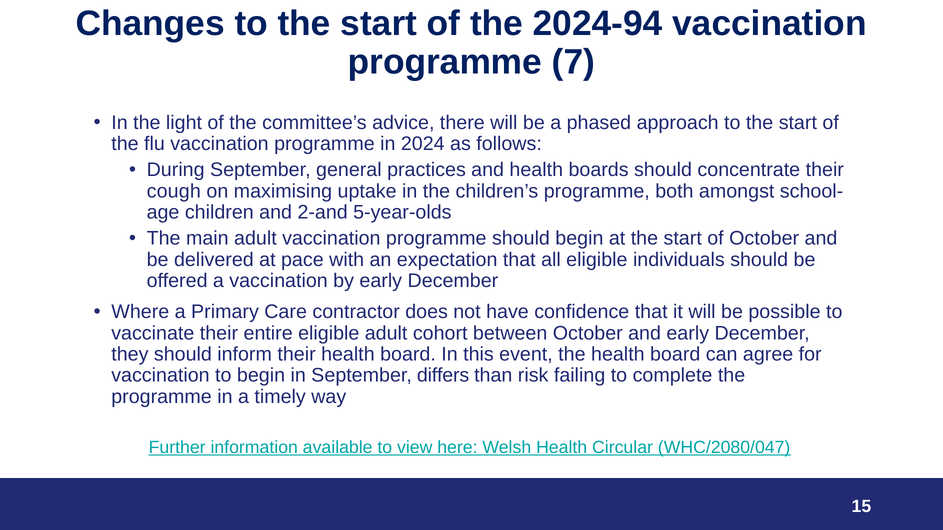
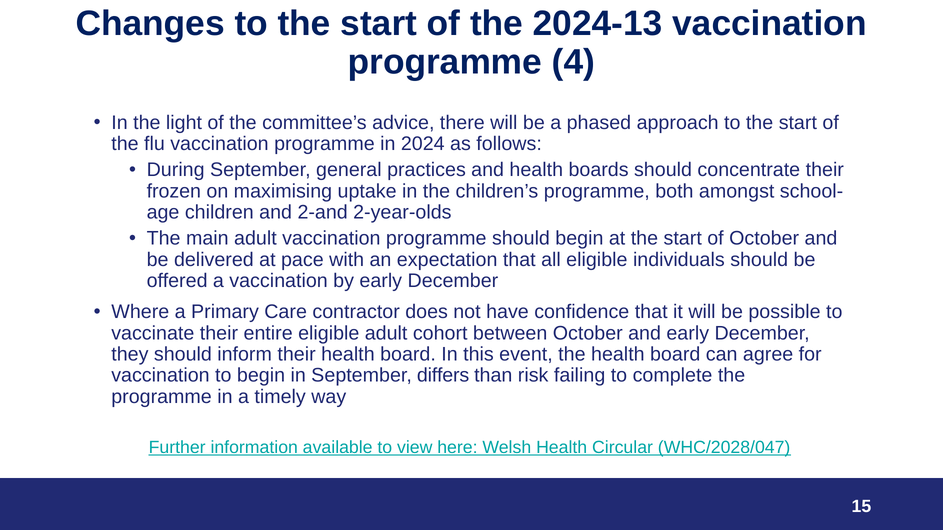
2024-94: 2024-94 -> 2024-13 (598, 24)
7: 7 -> 4 (573, 62)
cough: cough -> frozen (174, 191)
5-year-olds: 5-year-olds -> 2-year-olds (402, 213)
WHC/2080/047: WHC/2080/047 -> WHC/2028/047 (724, 448)
